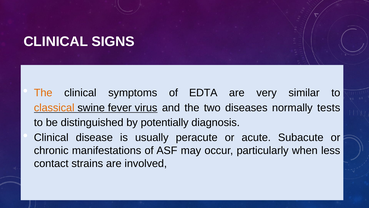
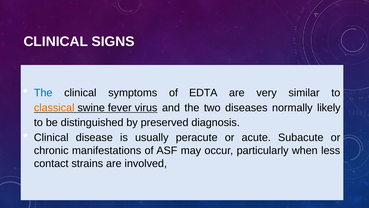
The colour: orange -> blue (43, 93)
tests: tests -> likely (329, 108)
potentially: potentially -> preserved (165, 122)
